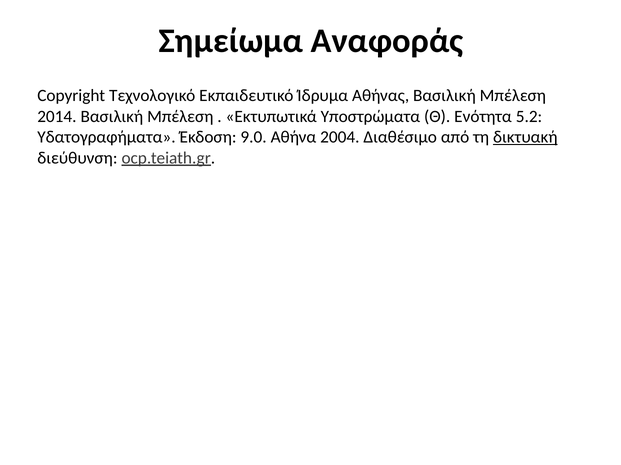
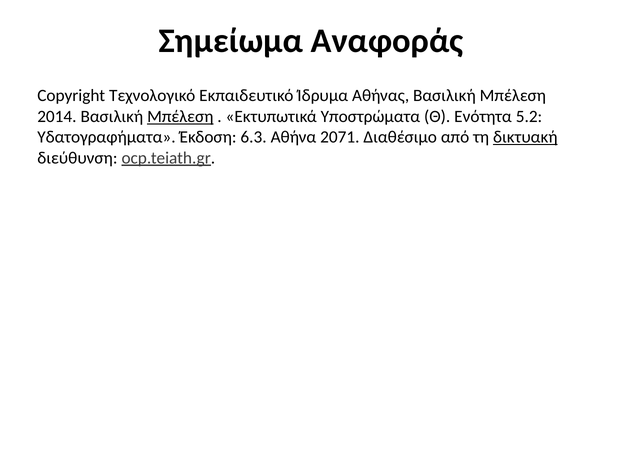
Μπέλεση underline: none -> present (180, 117)
9.0: 9.0 -> 6.3 (254, 137)
2004: 2004 -> 2071 (340, 137)
